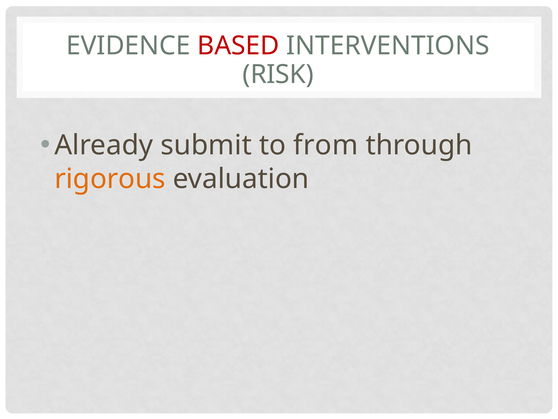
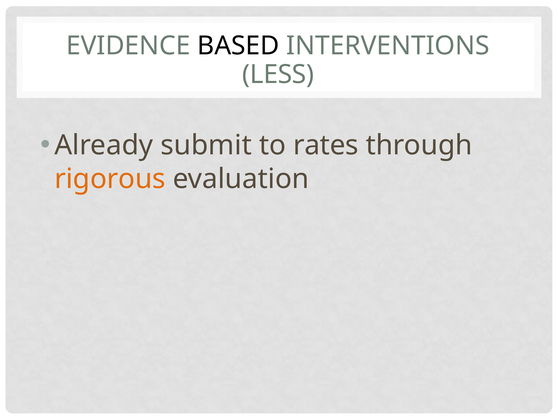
BASED colour: red -> black (238, 46)
RISK: RISK -> LESS (278, 74)
from: from -> rates (326, 145)
